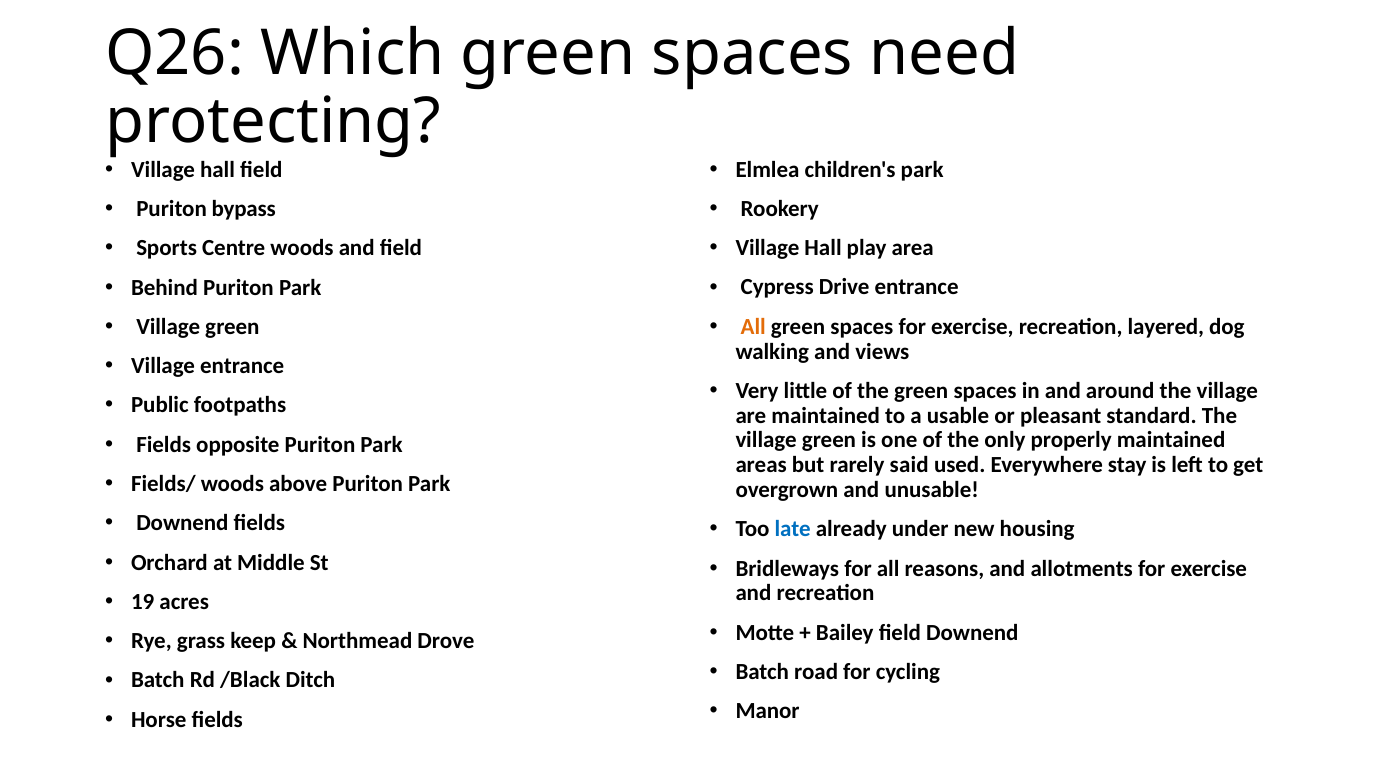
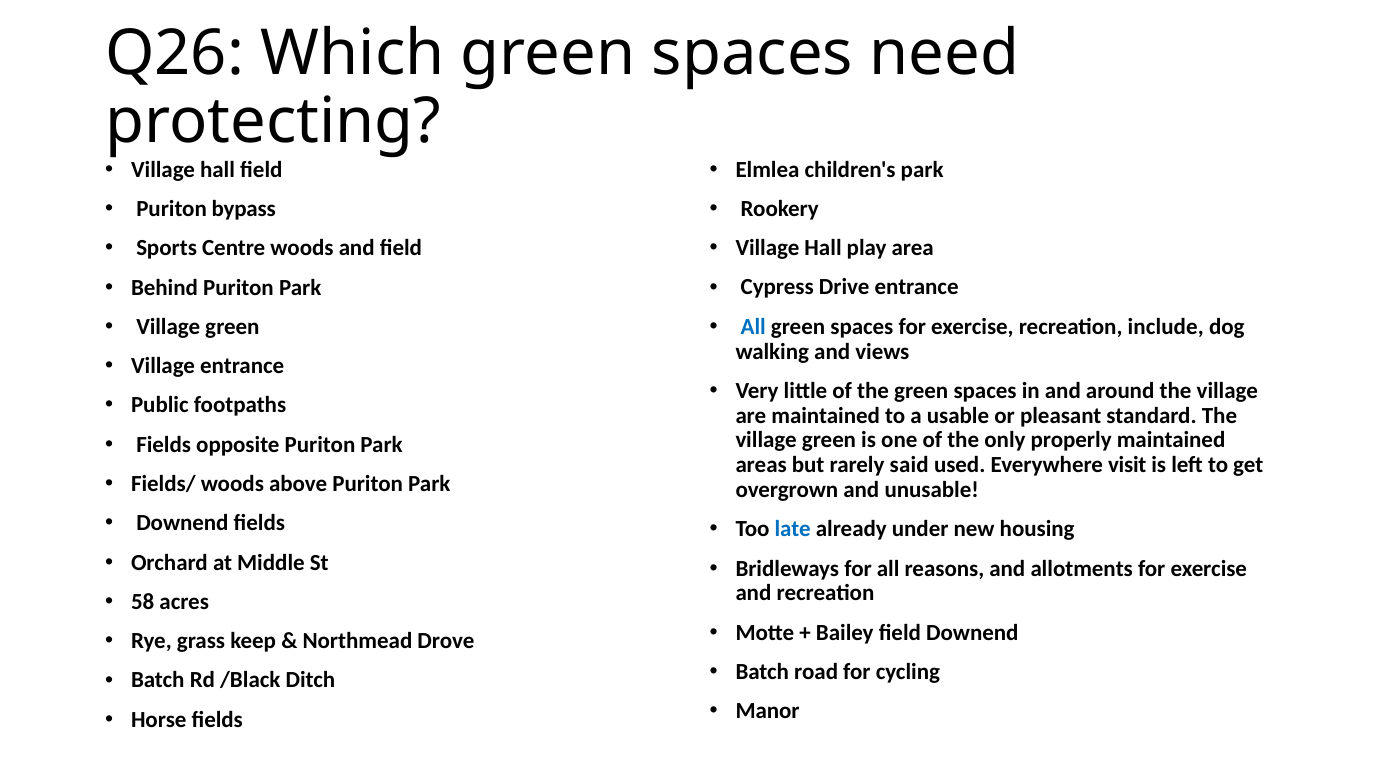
All colour: orange -> blue (753, 326)
layered: layered -> include (1166, 326)
stay: stay -> visit (1127, 465)
19: 19 -> 58 (143, 601)
